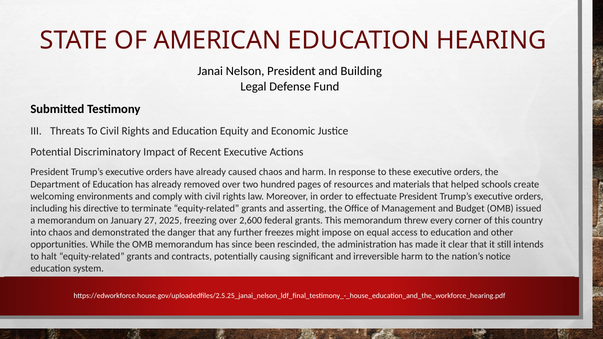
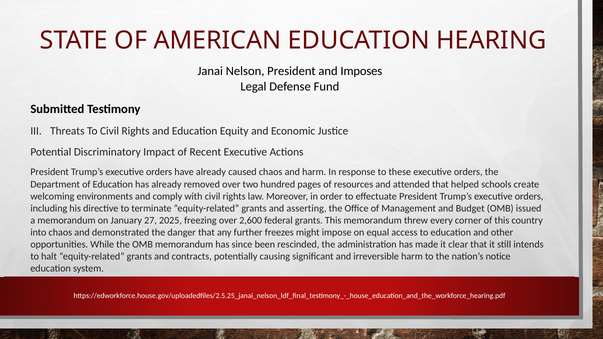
Building: Building -> Imposes (361, 71)
materials: materials -> attended (411, 184)
